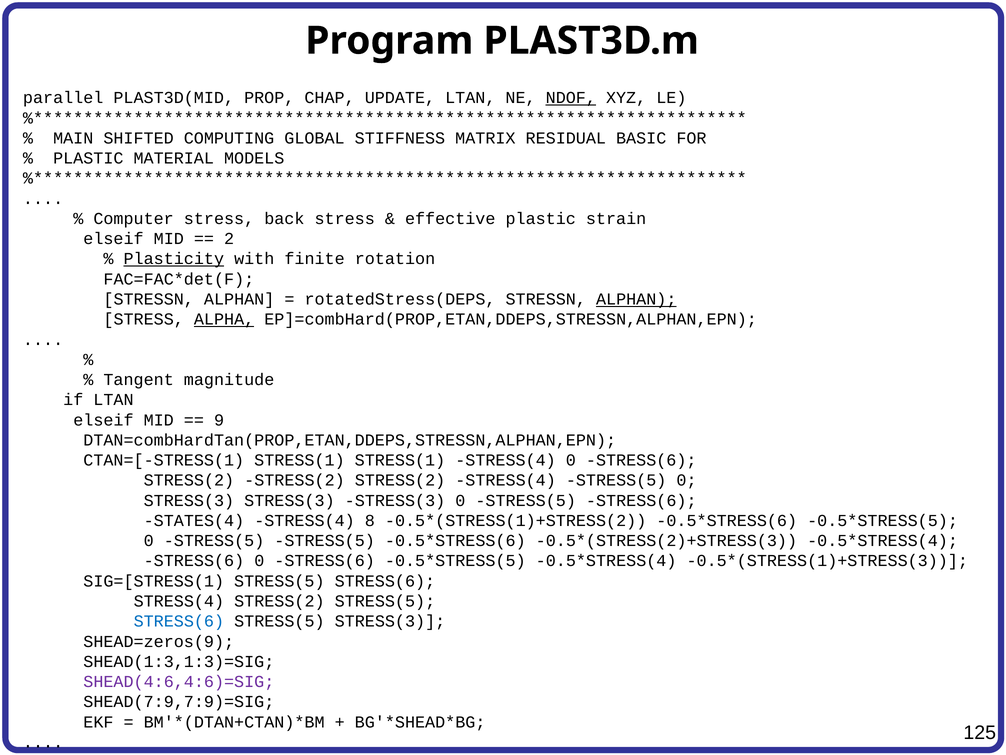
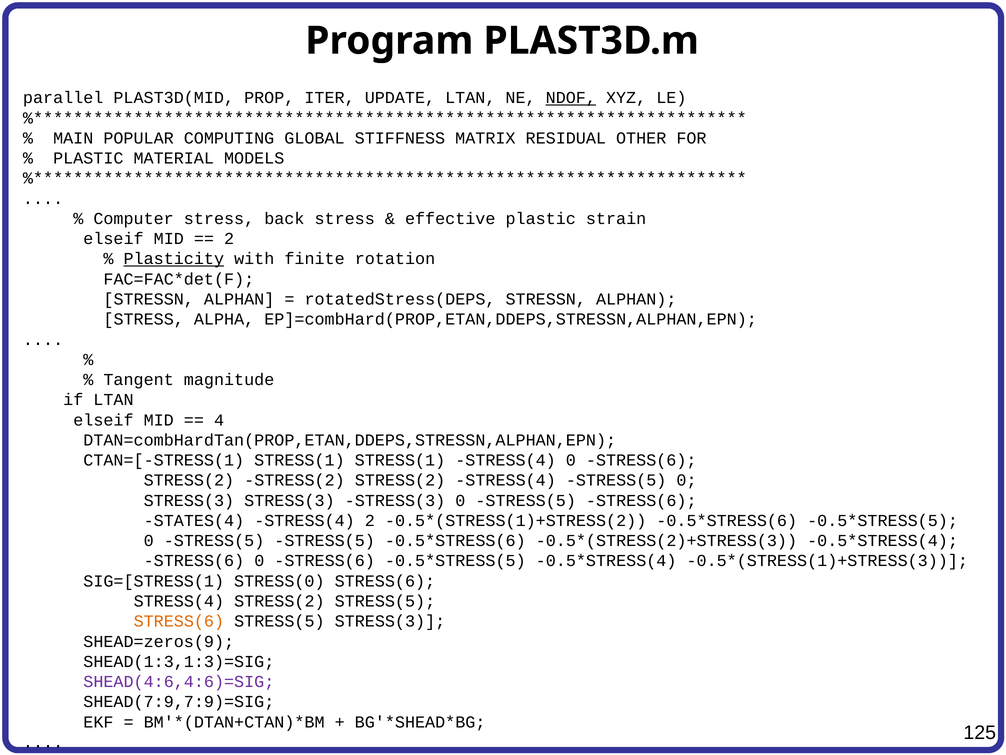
CHAP: CHAP -> ITER (330, 98)
SHIFTED: SHIFTED -> POPULAR (139, 138)
BASIC: BASIC -> OTHER (641, 138)
ALPHAN underline: present -> none (636, 299)
ALPHA underline: present -> none (224, 319)
9: 9 -> 4 (219, 420)
STRESS(4 8: 8 -> 2 (370, 520)
SIG=[STRESS(1 STRESS(5: STRESS(5 -> STRESS(0 (279, 581)
STRESS(6 colour: blue -> orange (179, 621)
